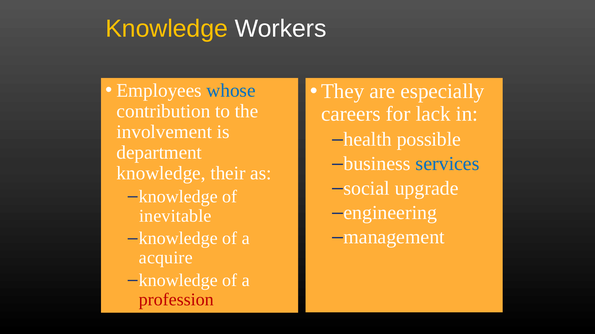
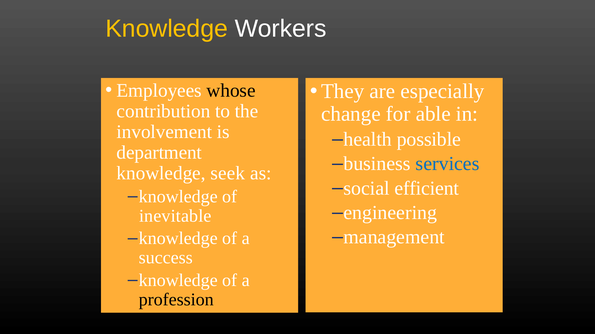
whose colour: blue -> black (231, 91)
careers: careers -> change (351, 114)
lack: lack -> able (433, 114)
their: their -> seek (228, 174)
upgrade: upgrade -> efficient (427, 189)
acquire: acquire -> success (166, 258)
profession colour: red -> black (176, 300)
